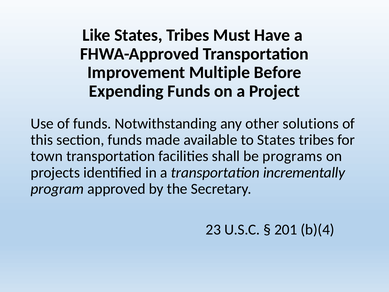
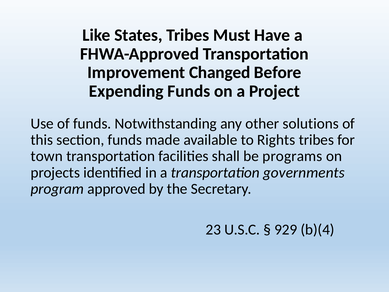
Multiple: Multiple -> Changed (220, 72)
to States: States -> Rights (276, 140)
incrementally: incrementally -> governments (304, 172)
201: 201 -> 929 (286, 229)
